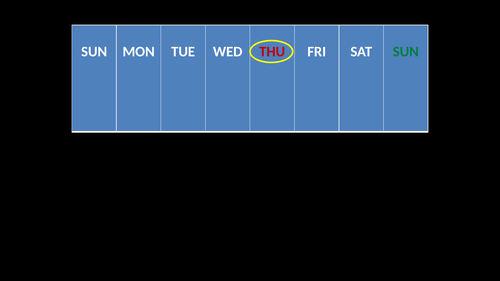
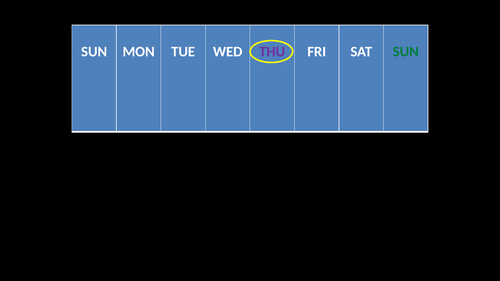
THU colour: red -> purple (272, 52)
